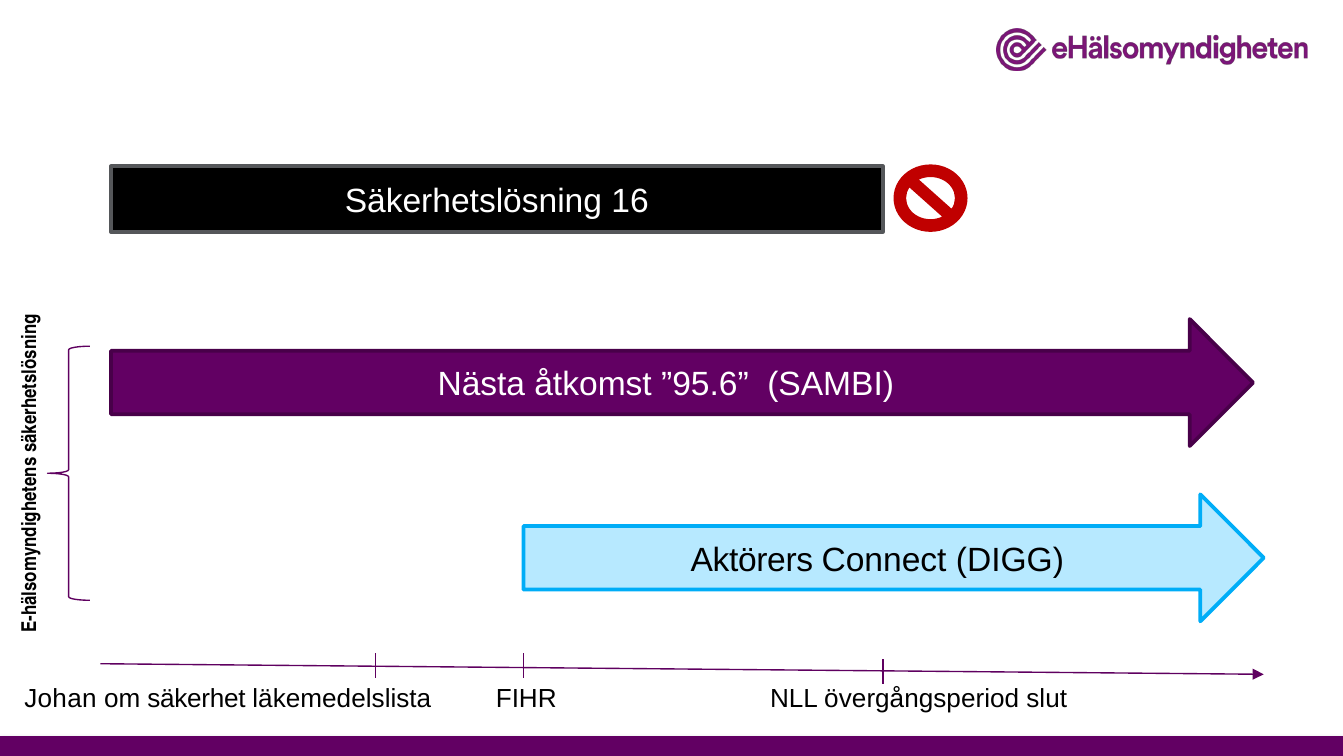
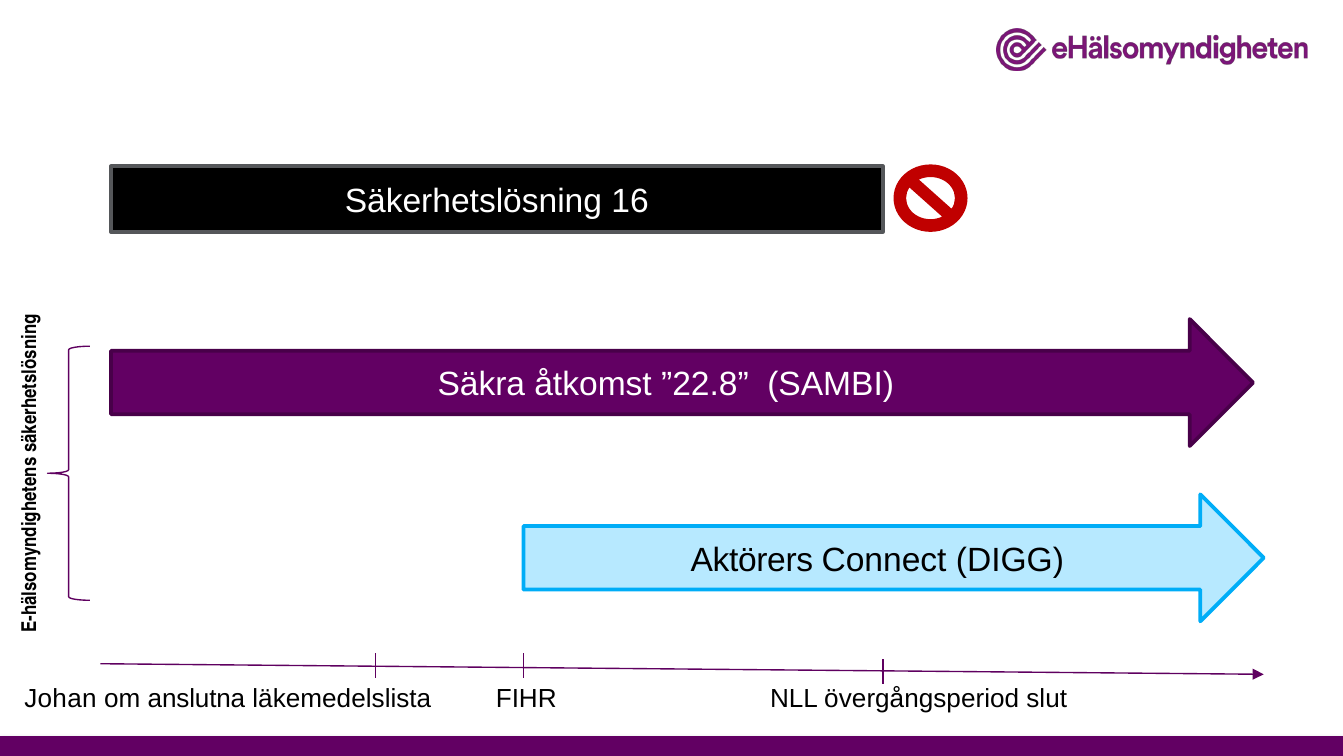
Nästa: Nästa -> Säkra (481, 385)
”95.6: ”95.6 -> ”22.8 (705, 385)
säkerhet: säkerhet -> anslutna (196, 698)
